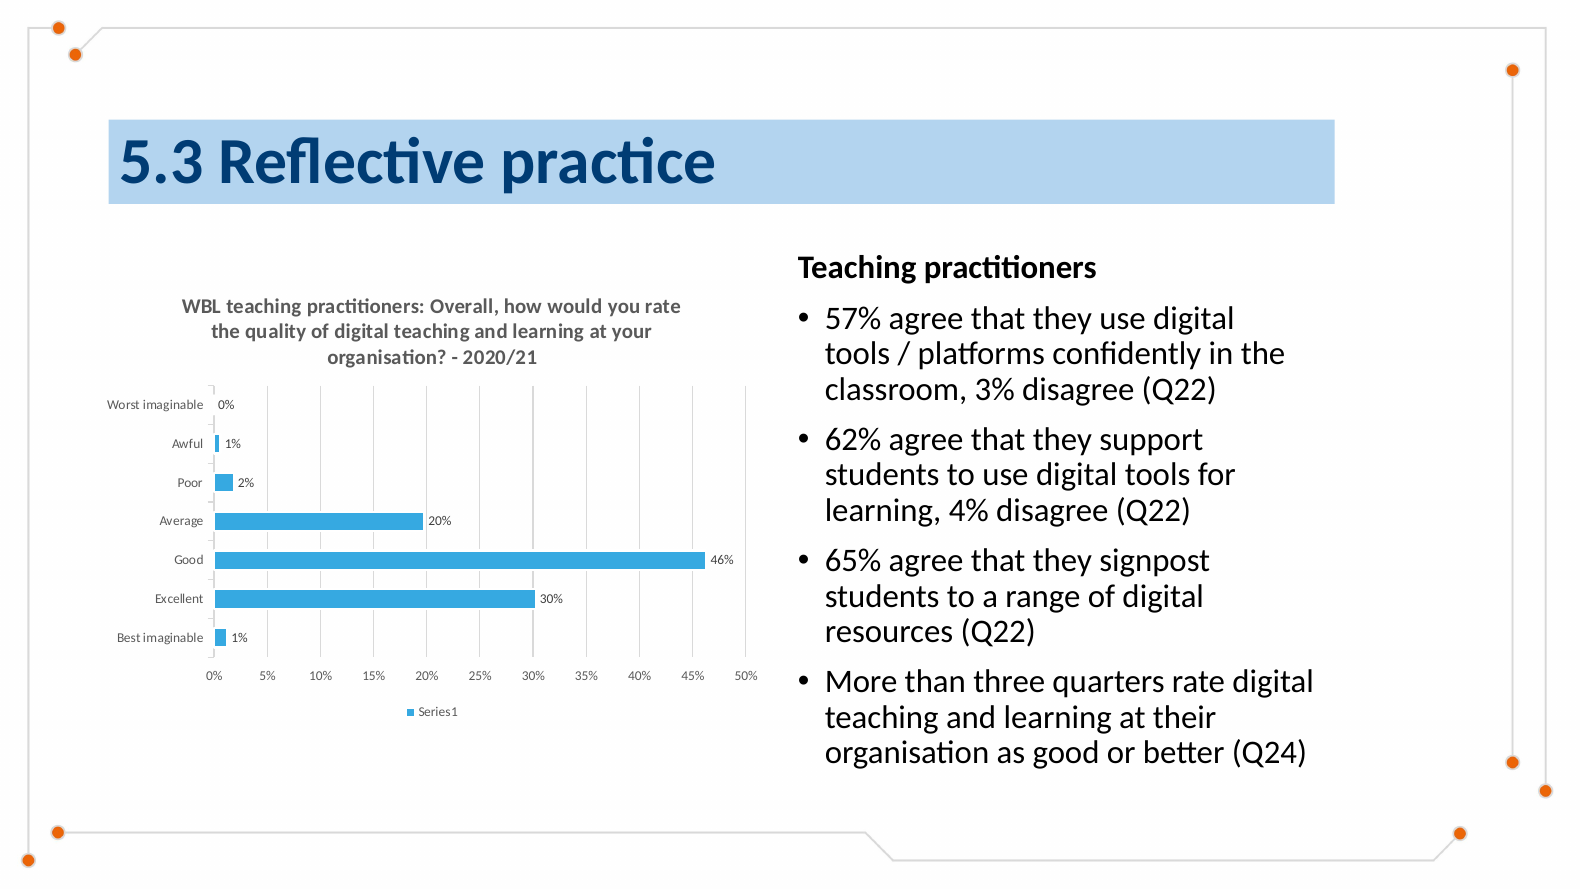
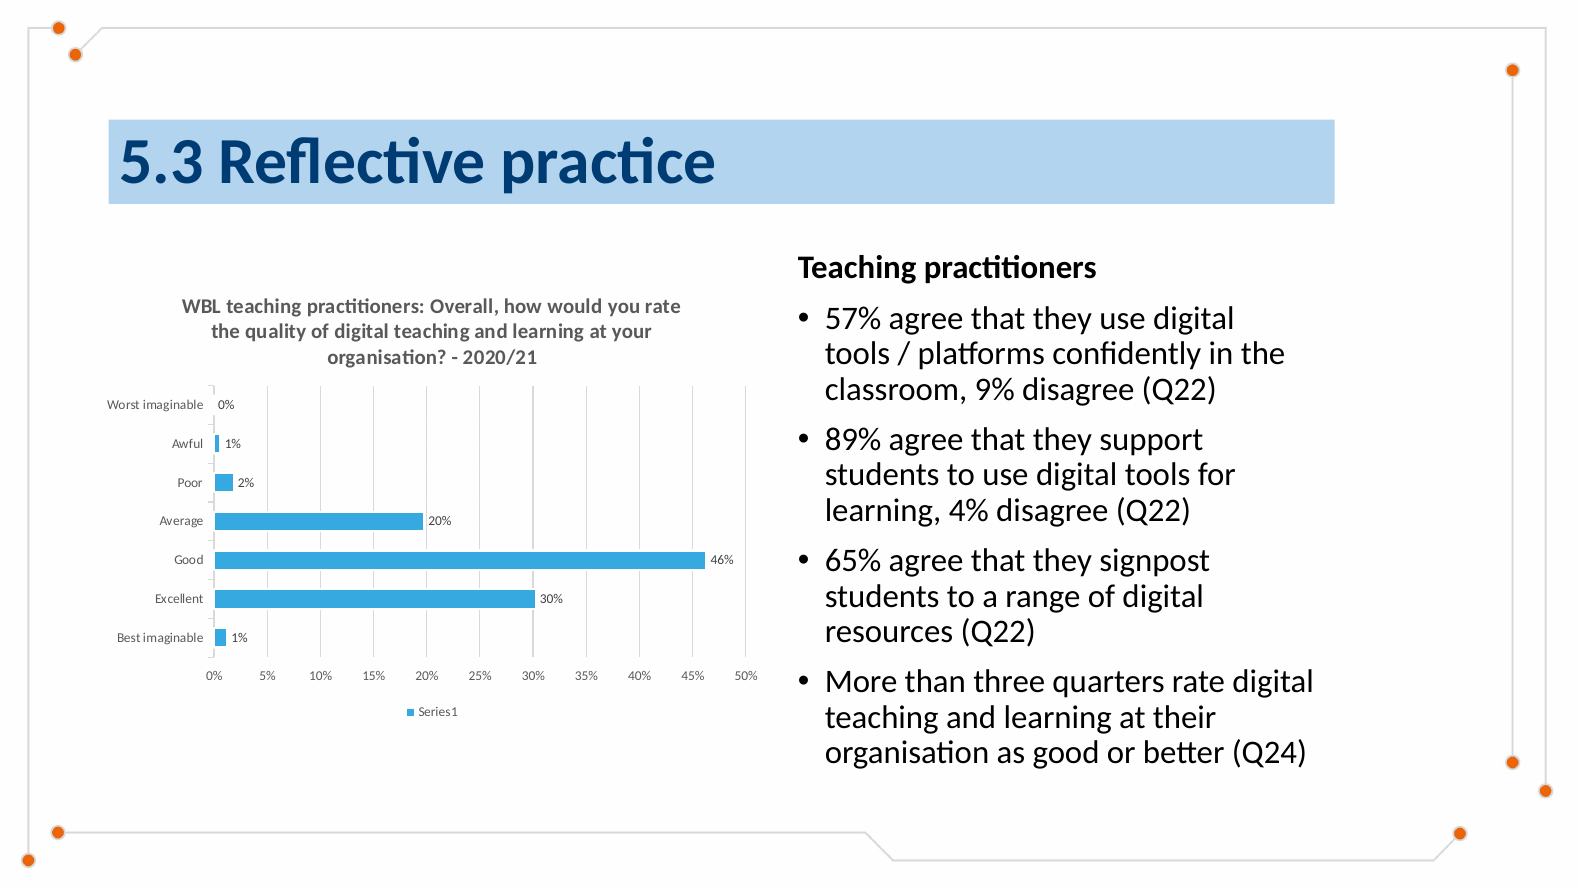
3%: 3% -> 9% (995, 389)
62%: 62% -> 89% (853, 440)
